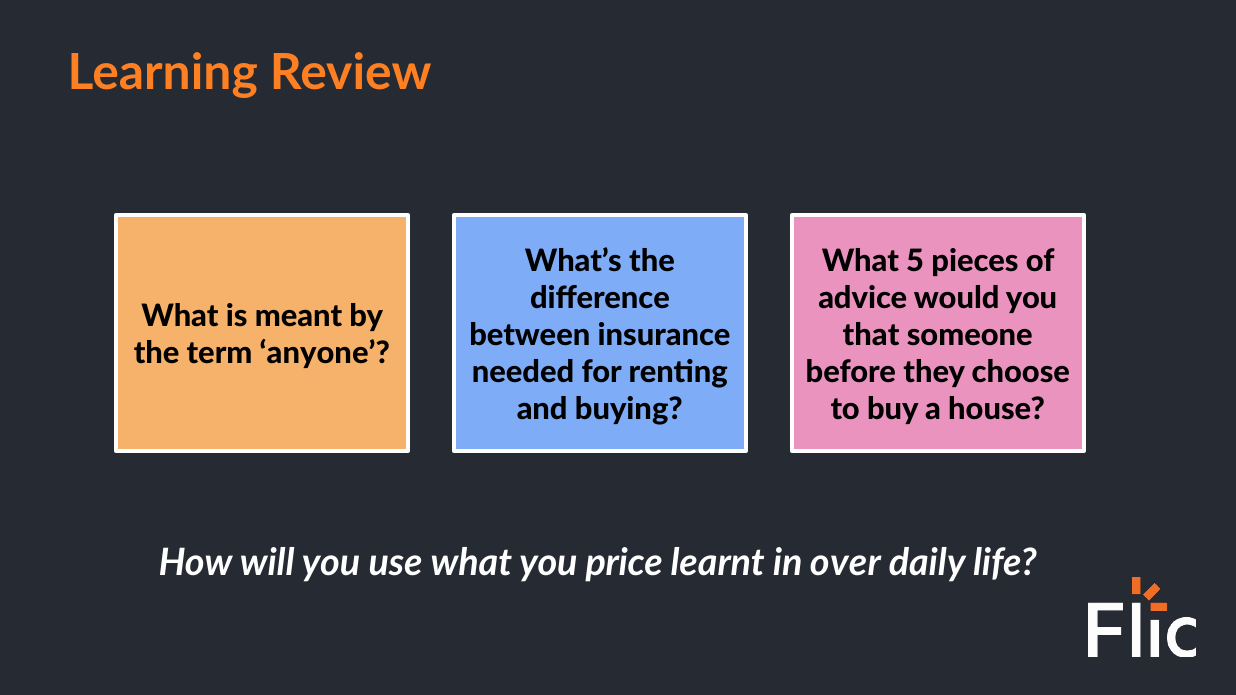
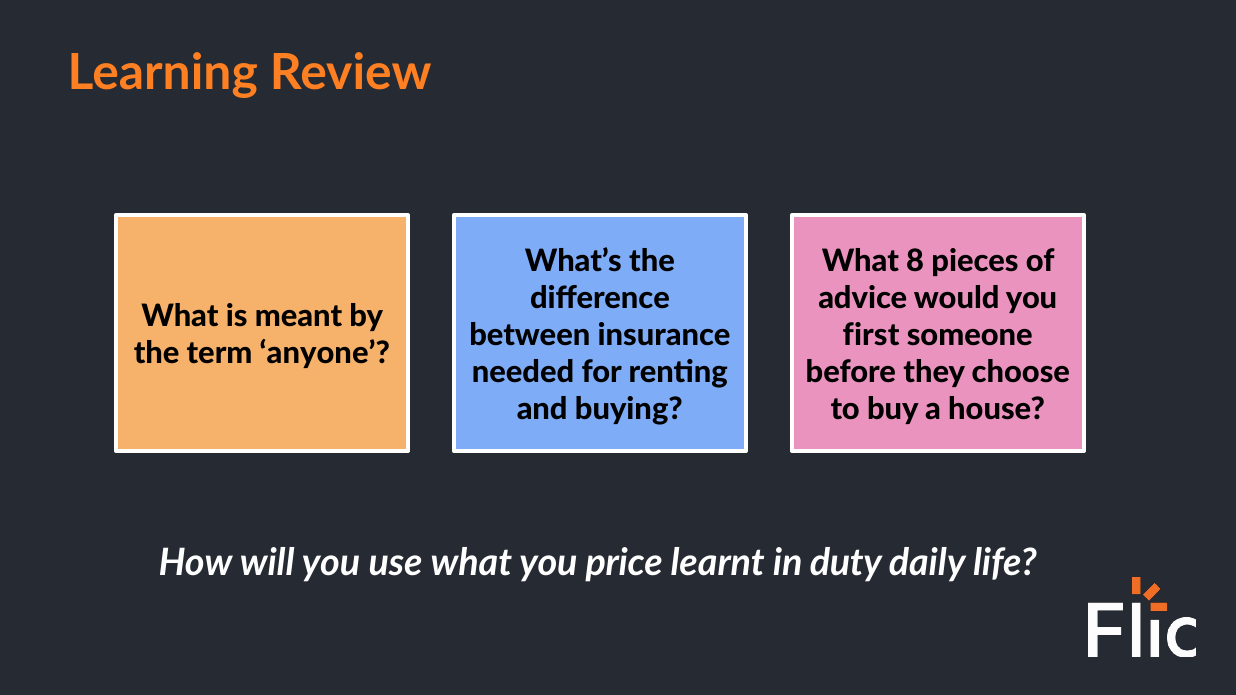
5: 5 -> 8 (915, 261)
that: that -> first (871, 335)
over: over -> duty (846, 563)
